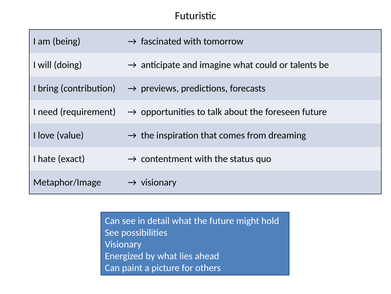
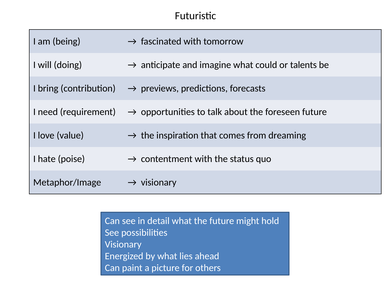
exact: exact -> poise (71, 158)
